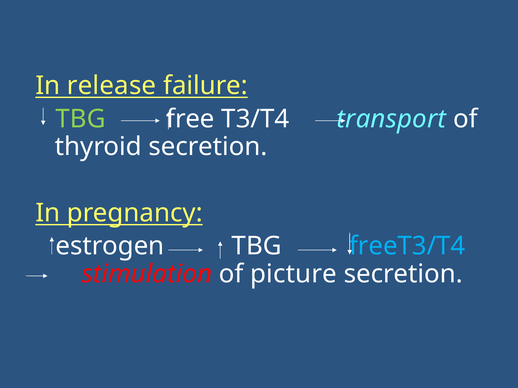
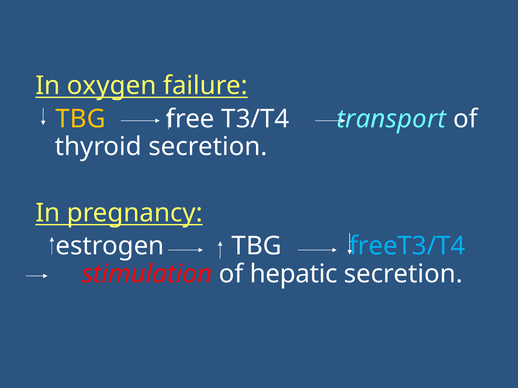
release: release -> oxygen (112, 86)
TBG colour: light green -> yellow (81, 119)
picture: picture -> hepatic (294, 274)
